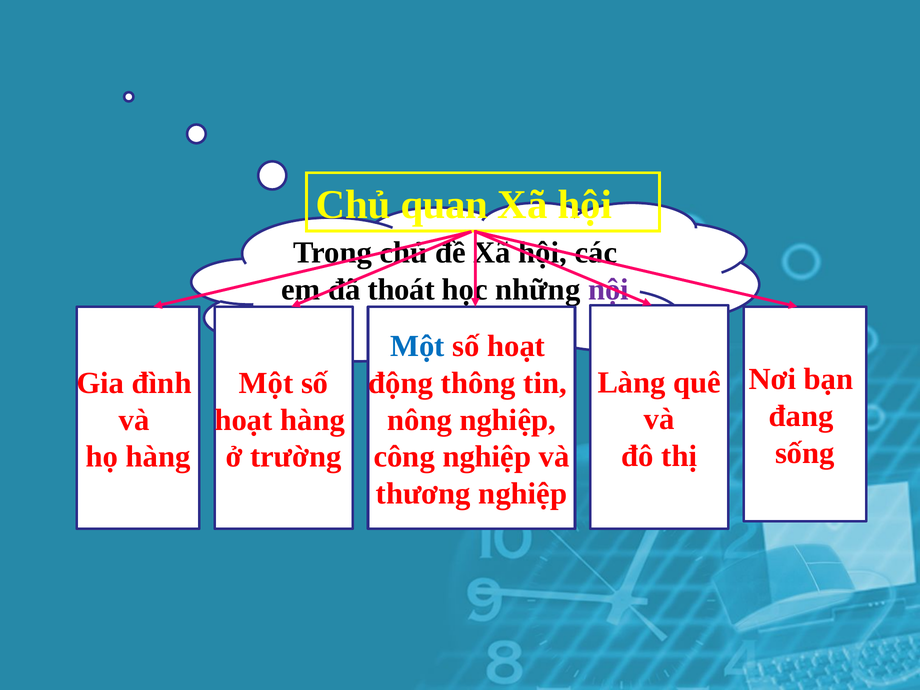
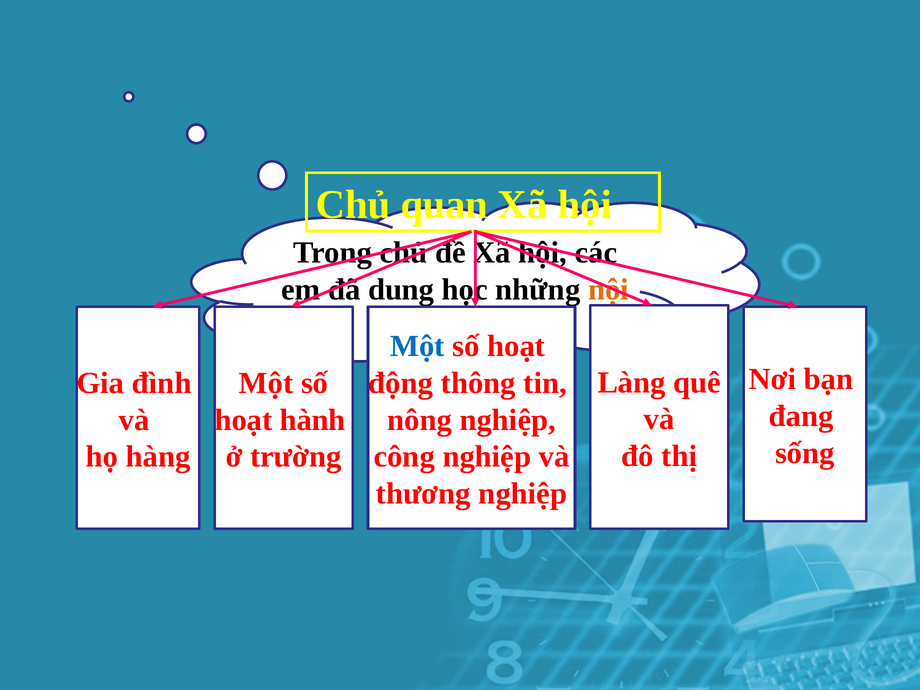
đã thoát: thoát -> dung (401, 290)
nội colour: purple -> orange (608, 290)
hoạt hàng: hàng -> hành (313, 420)
